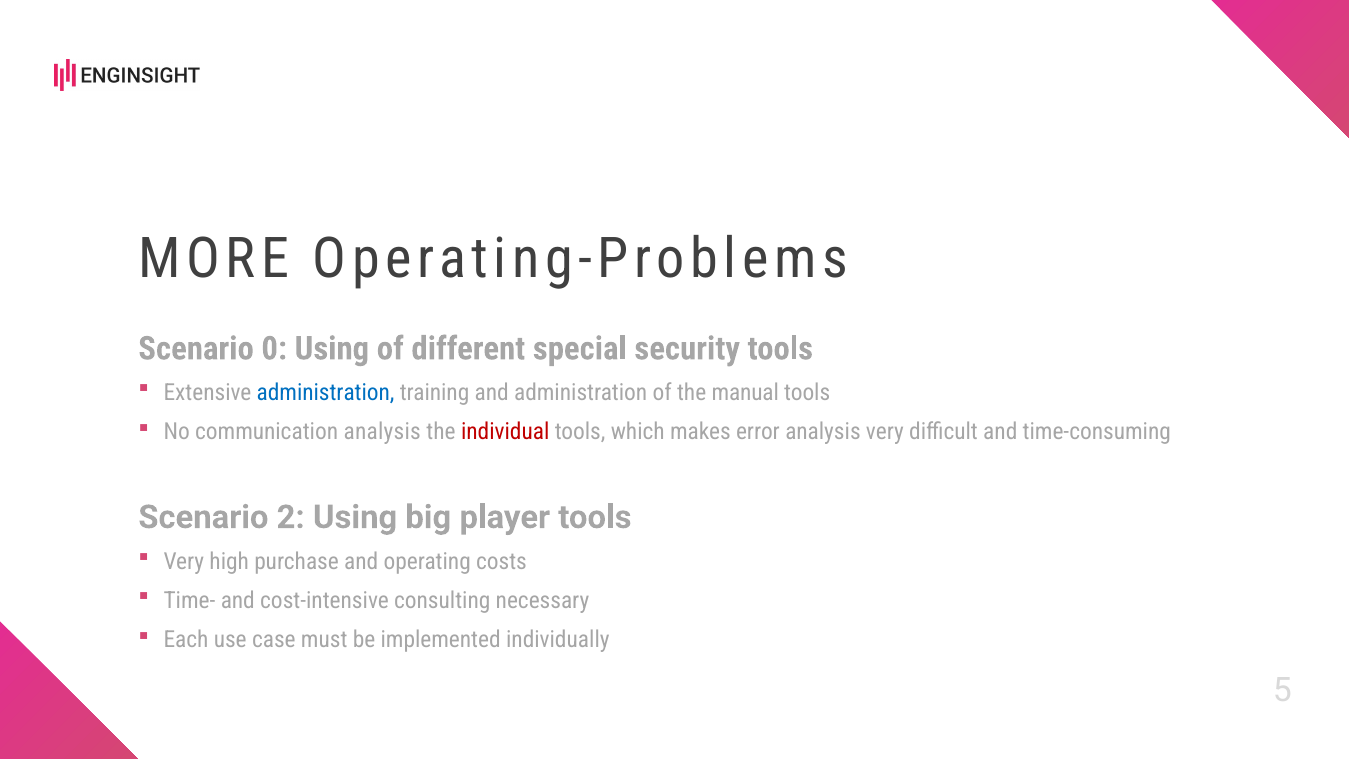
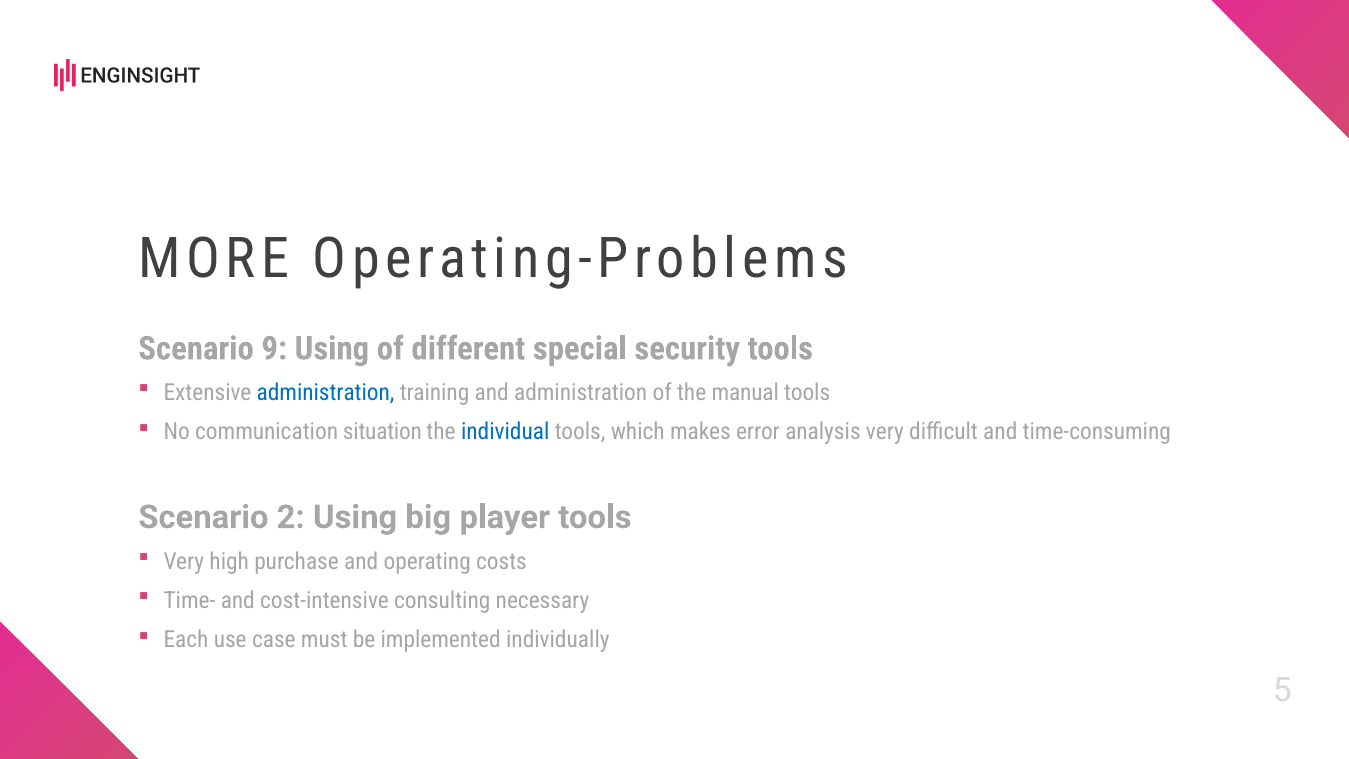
0: 0 -> 9 (274, 349)
communication analysis: analysis -> situation (382, 432)
individual colour: red -> blue (505, 432)
